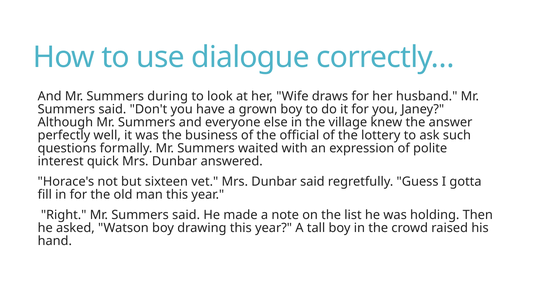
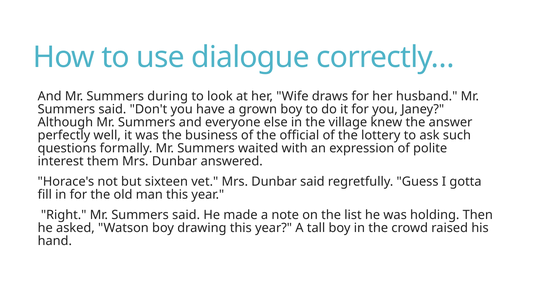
quick: quick -> them (103, 162)
